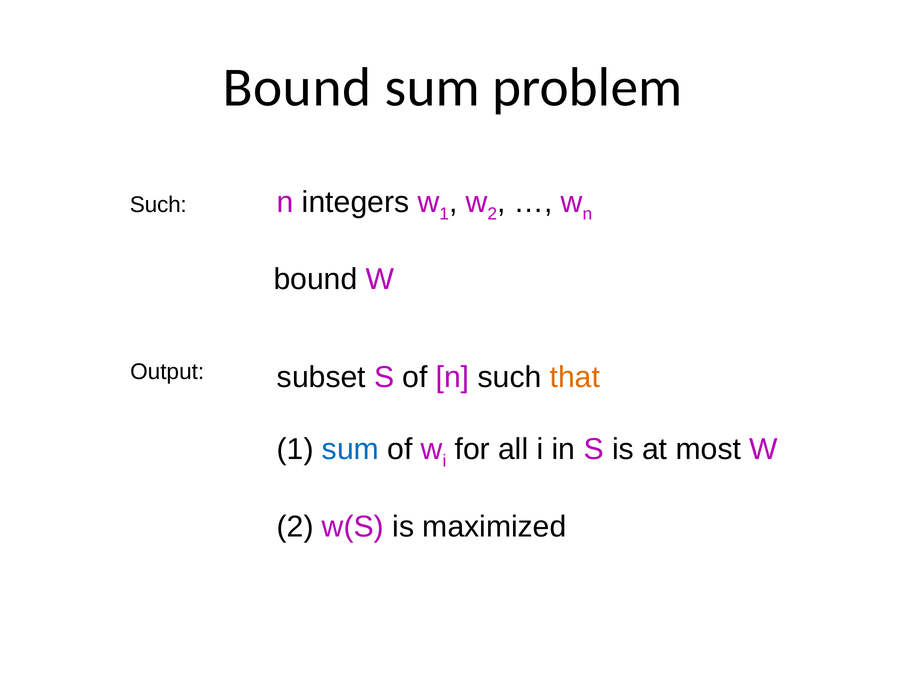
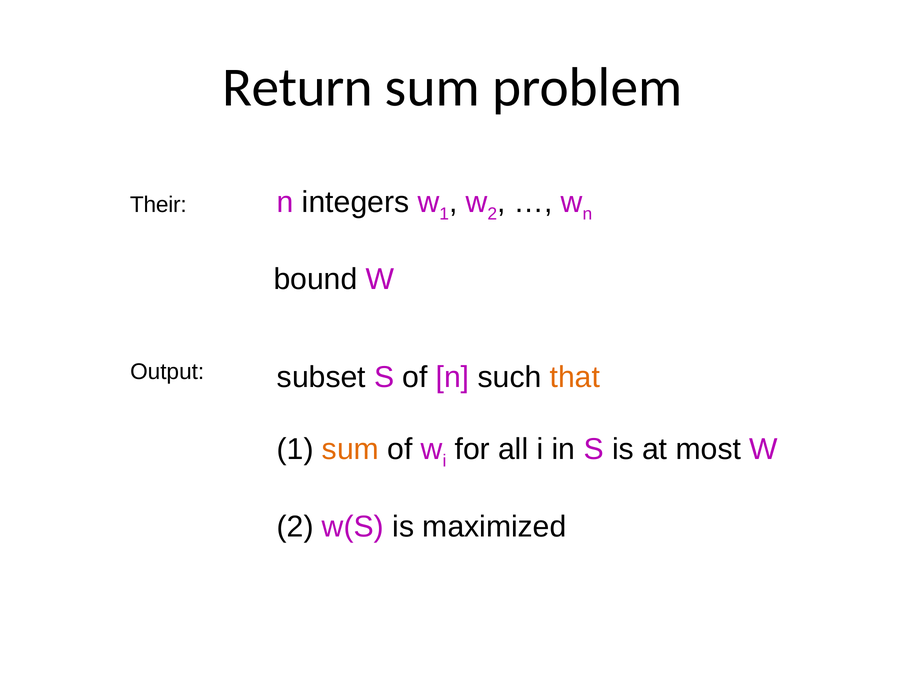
Bound: Bound -> Return (297, 88)
Such: Such -> Their (158, 205)
sum colour: blue -> orange (350, 449)
